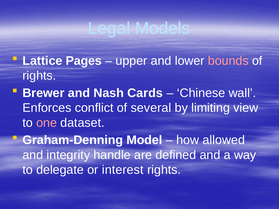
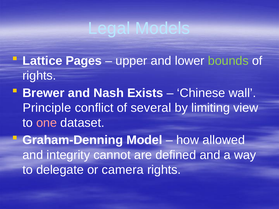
bounds colour: pink -> light green (228, 61)
Cards: Cards -> Exists (145, 93)
Enforces: Enforces -> Principle (47, 108)
handle: handle -> cannot (112, 155)
interest: interest -> camera (123, 170)
